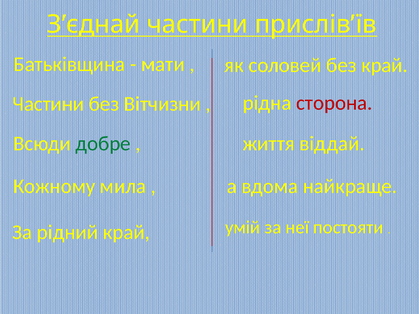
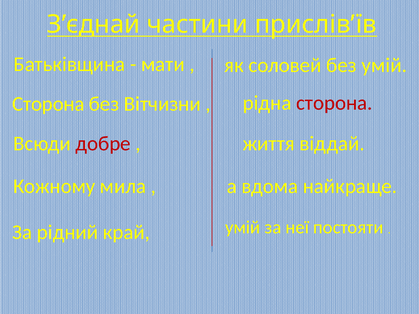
без край: край -> умій (384, 65)
Частини: Частини -> Сторона (48, 104)
добре colour: green -> red (103, 144)
